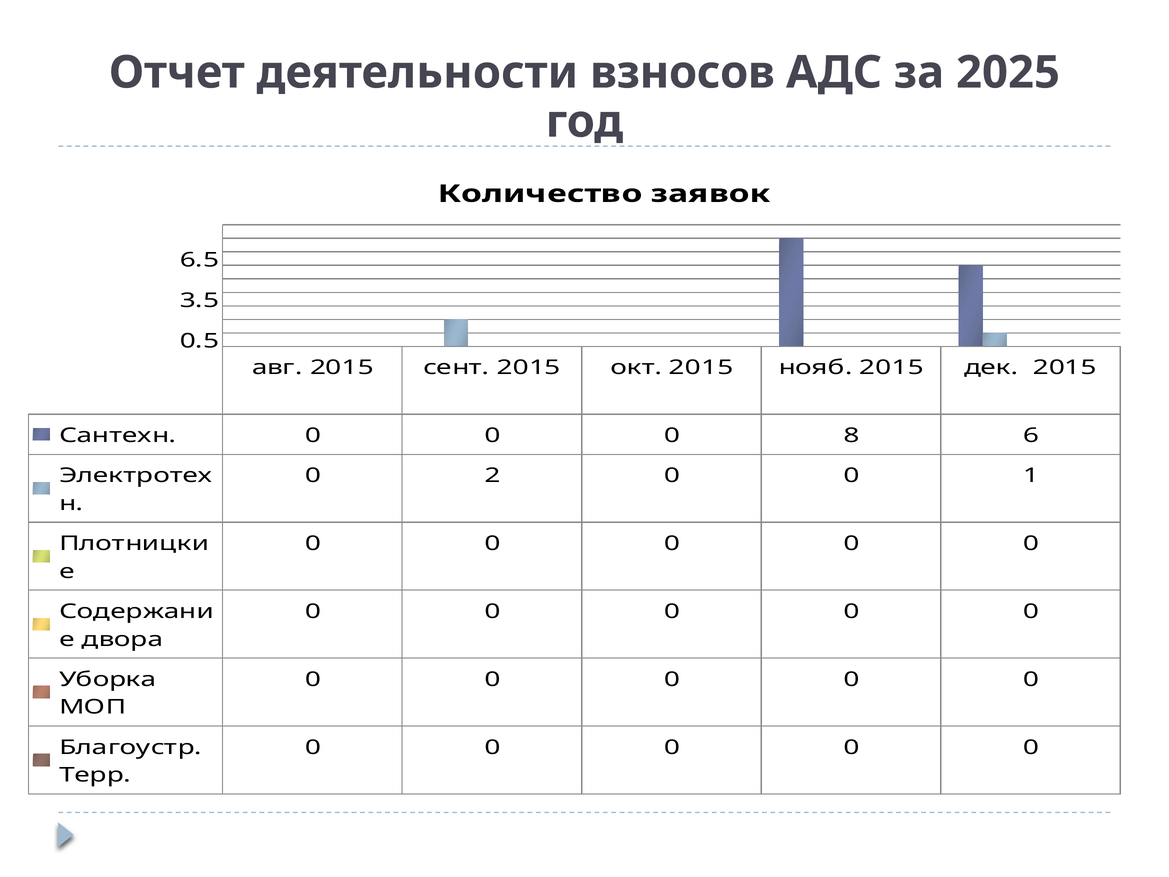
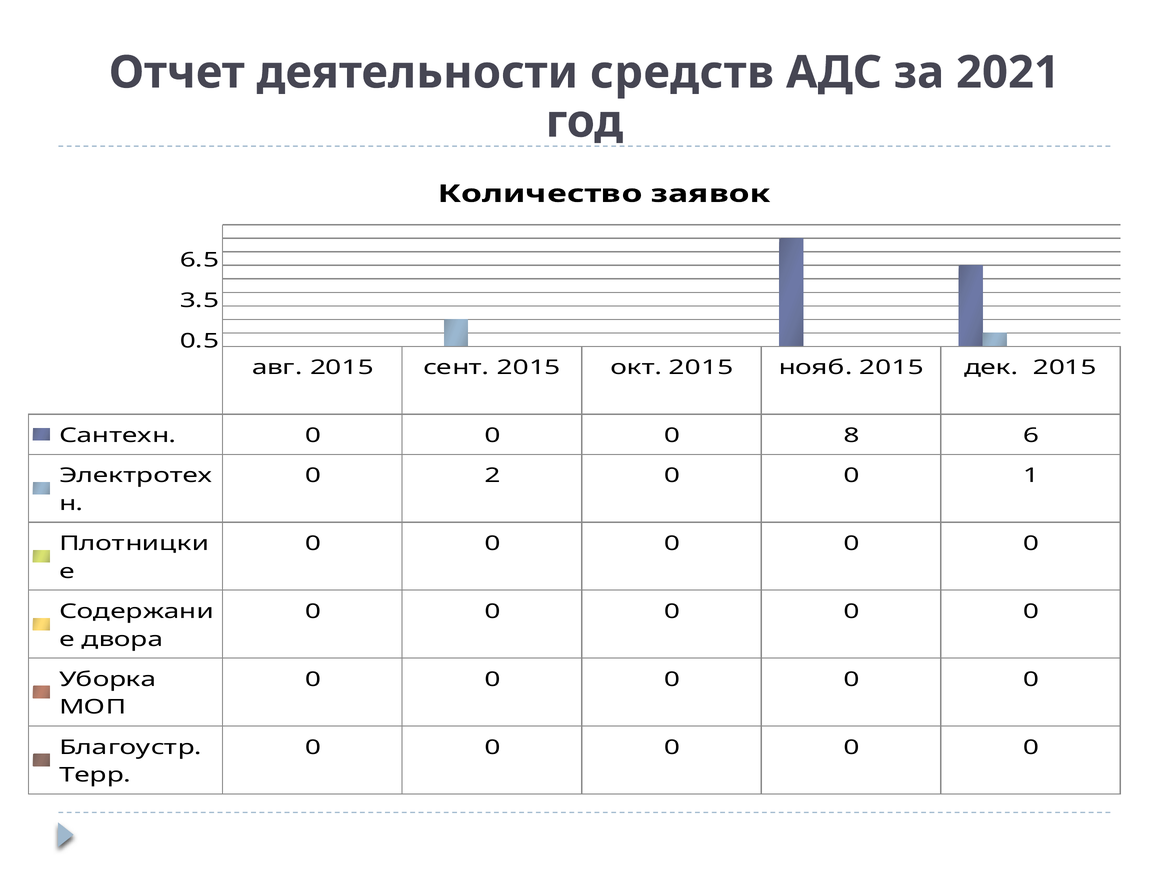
взносов: взносов -> средств (682, 73)
2025: 2025 -> 2021 (1008, 73)
